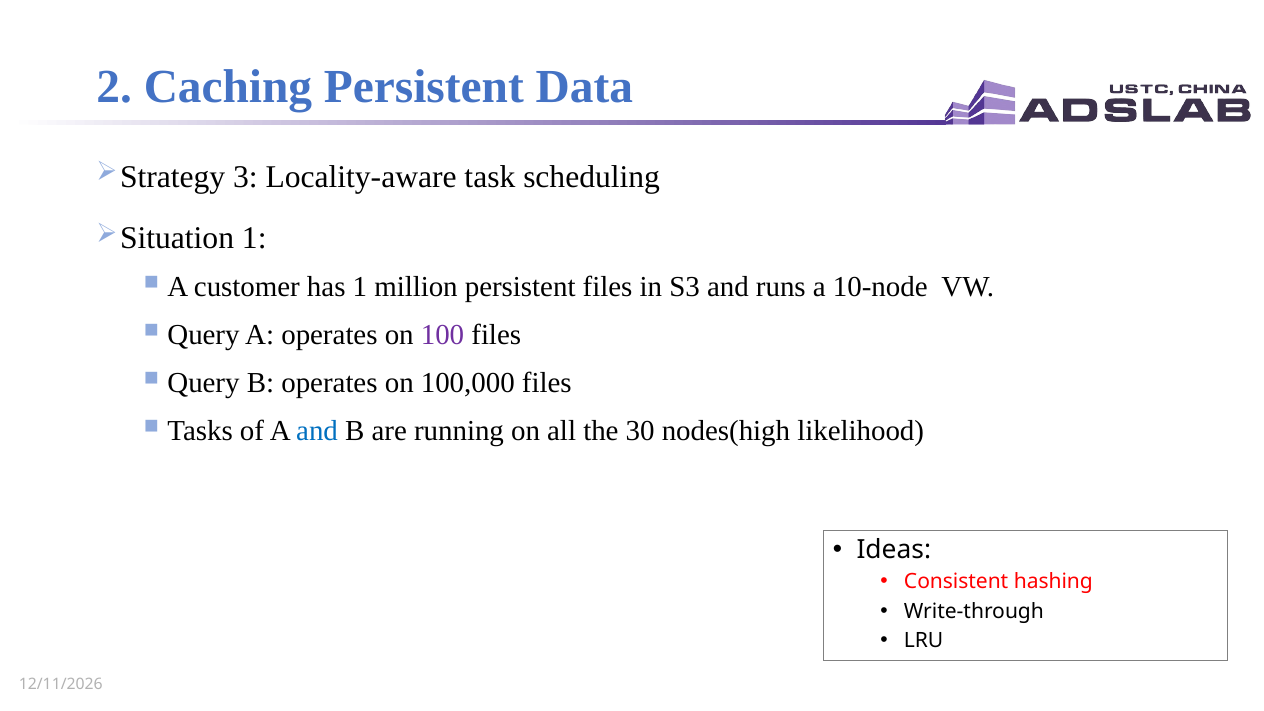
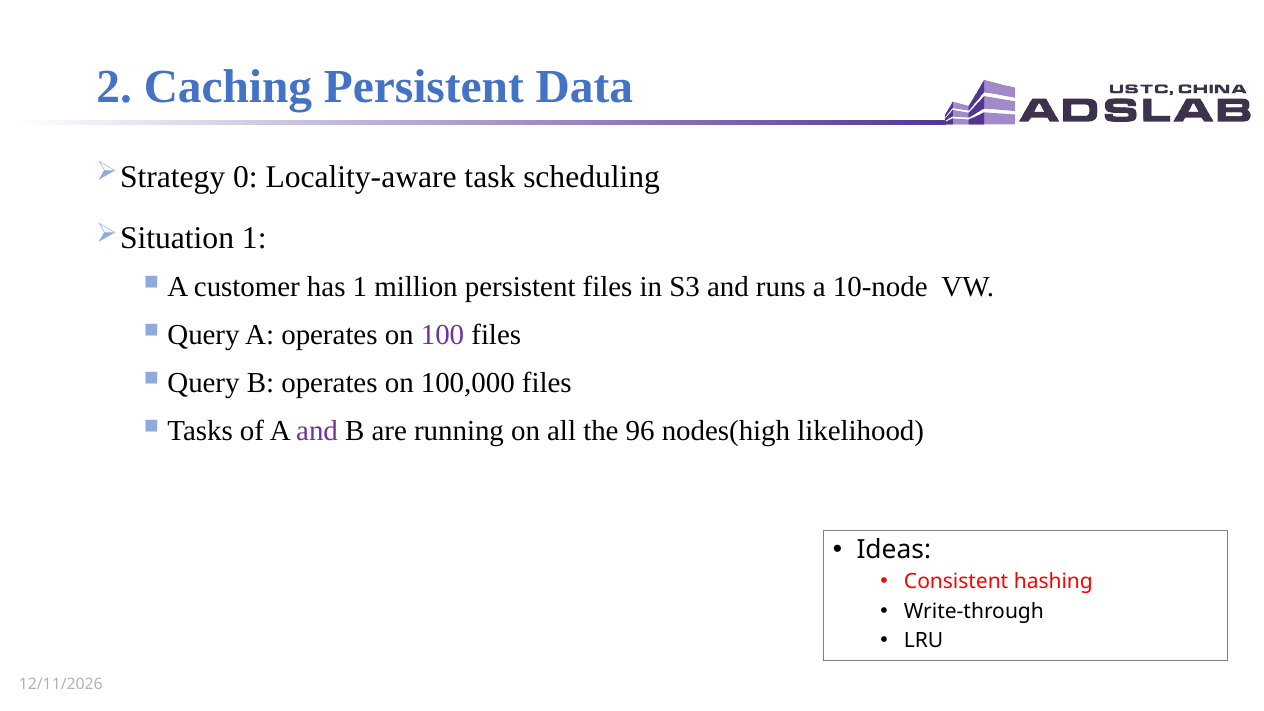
3: 3 -> 0 (245, 177)
and colour: blue -> purple (317, 431)
30: 30 -> 96 (640, 431)
